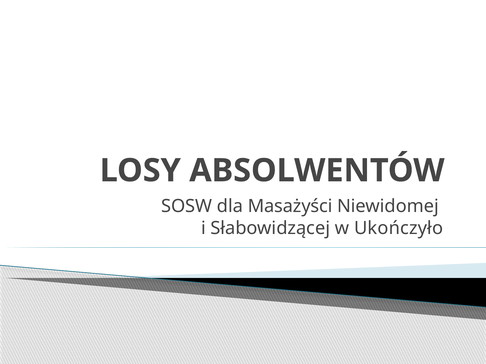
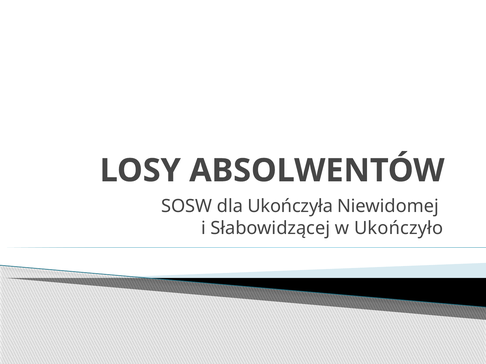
Masażyści: Masażyści -> Ukończyła (290, 207)
